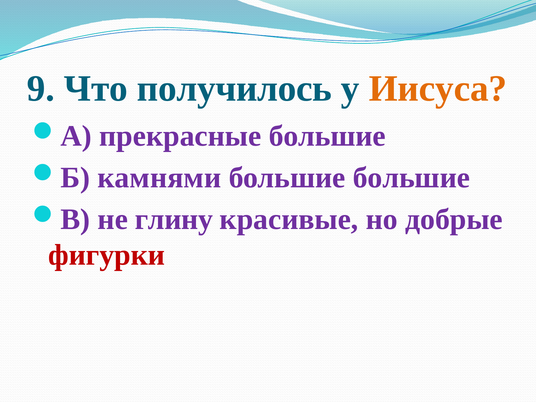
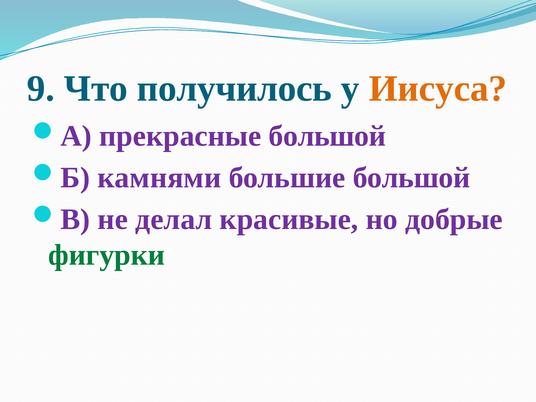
прекрасные большие: большие -> большой (327, 136)
большие большие: большие -> большой (411, 178)
глину: глину -> делал (174, 219)
фигурки colour: red -> green (107, 255)
